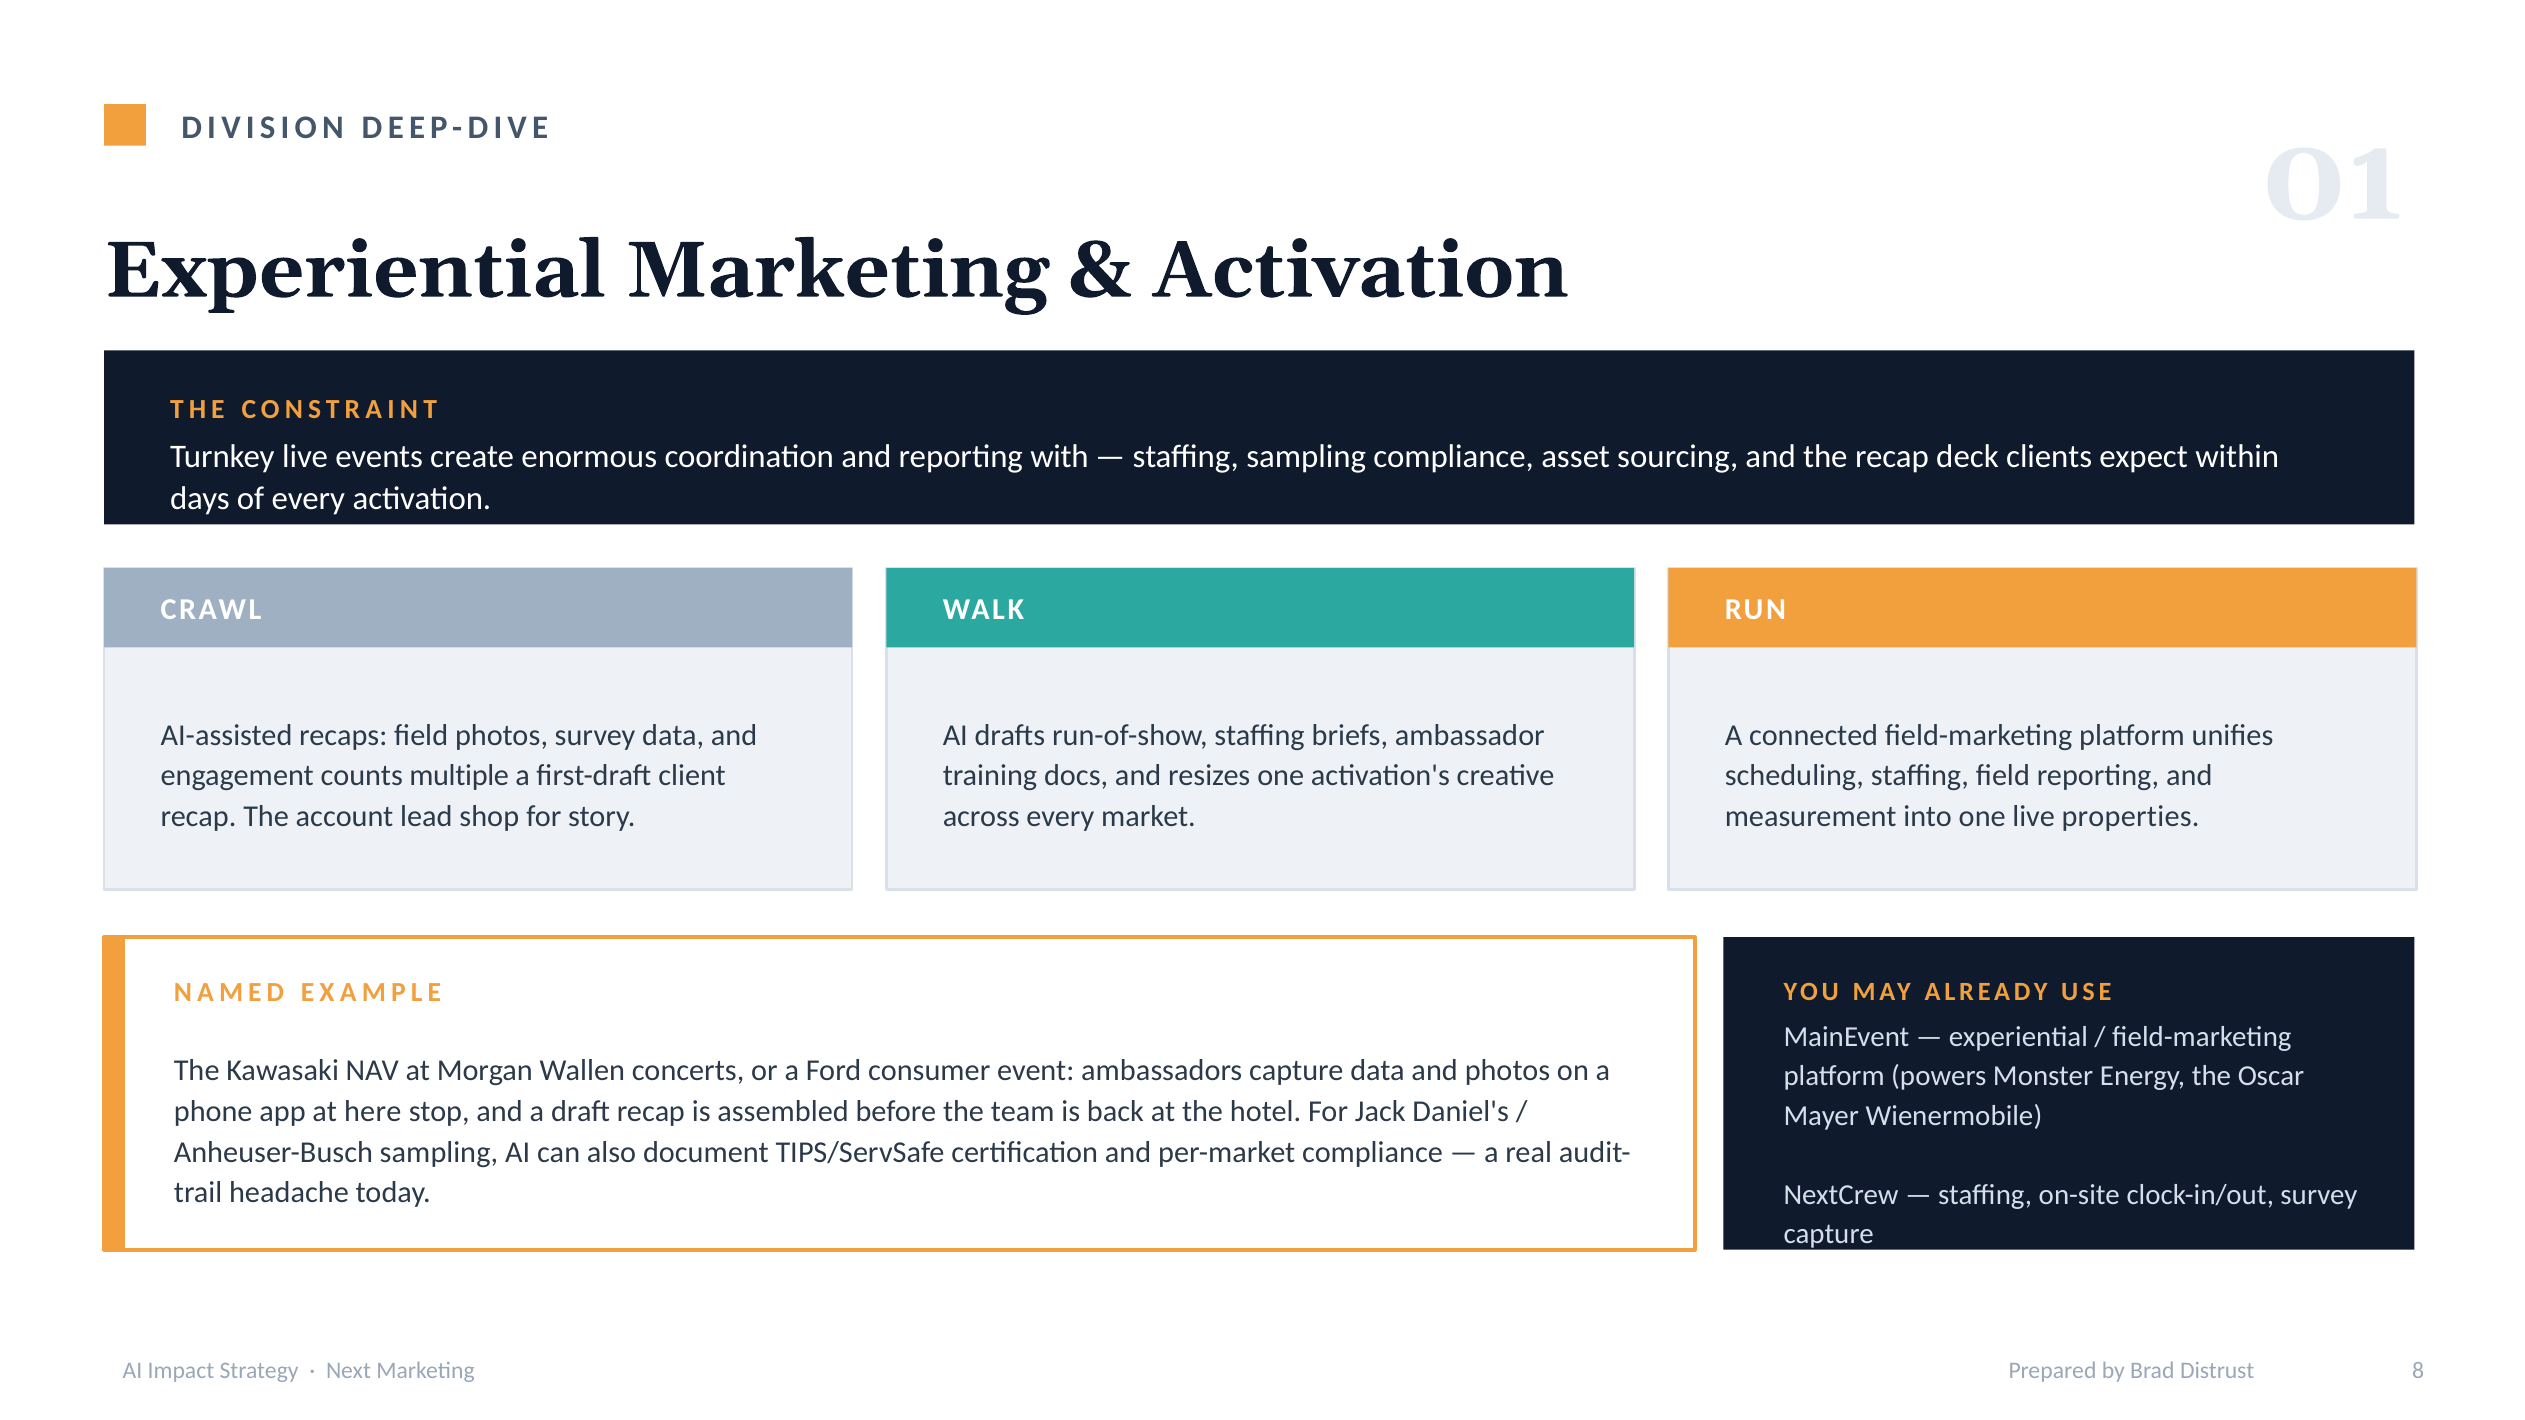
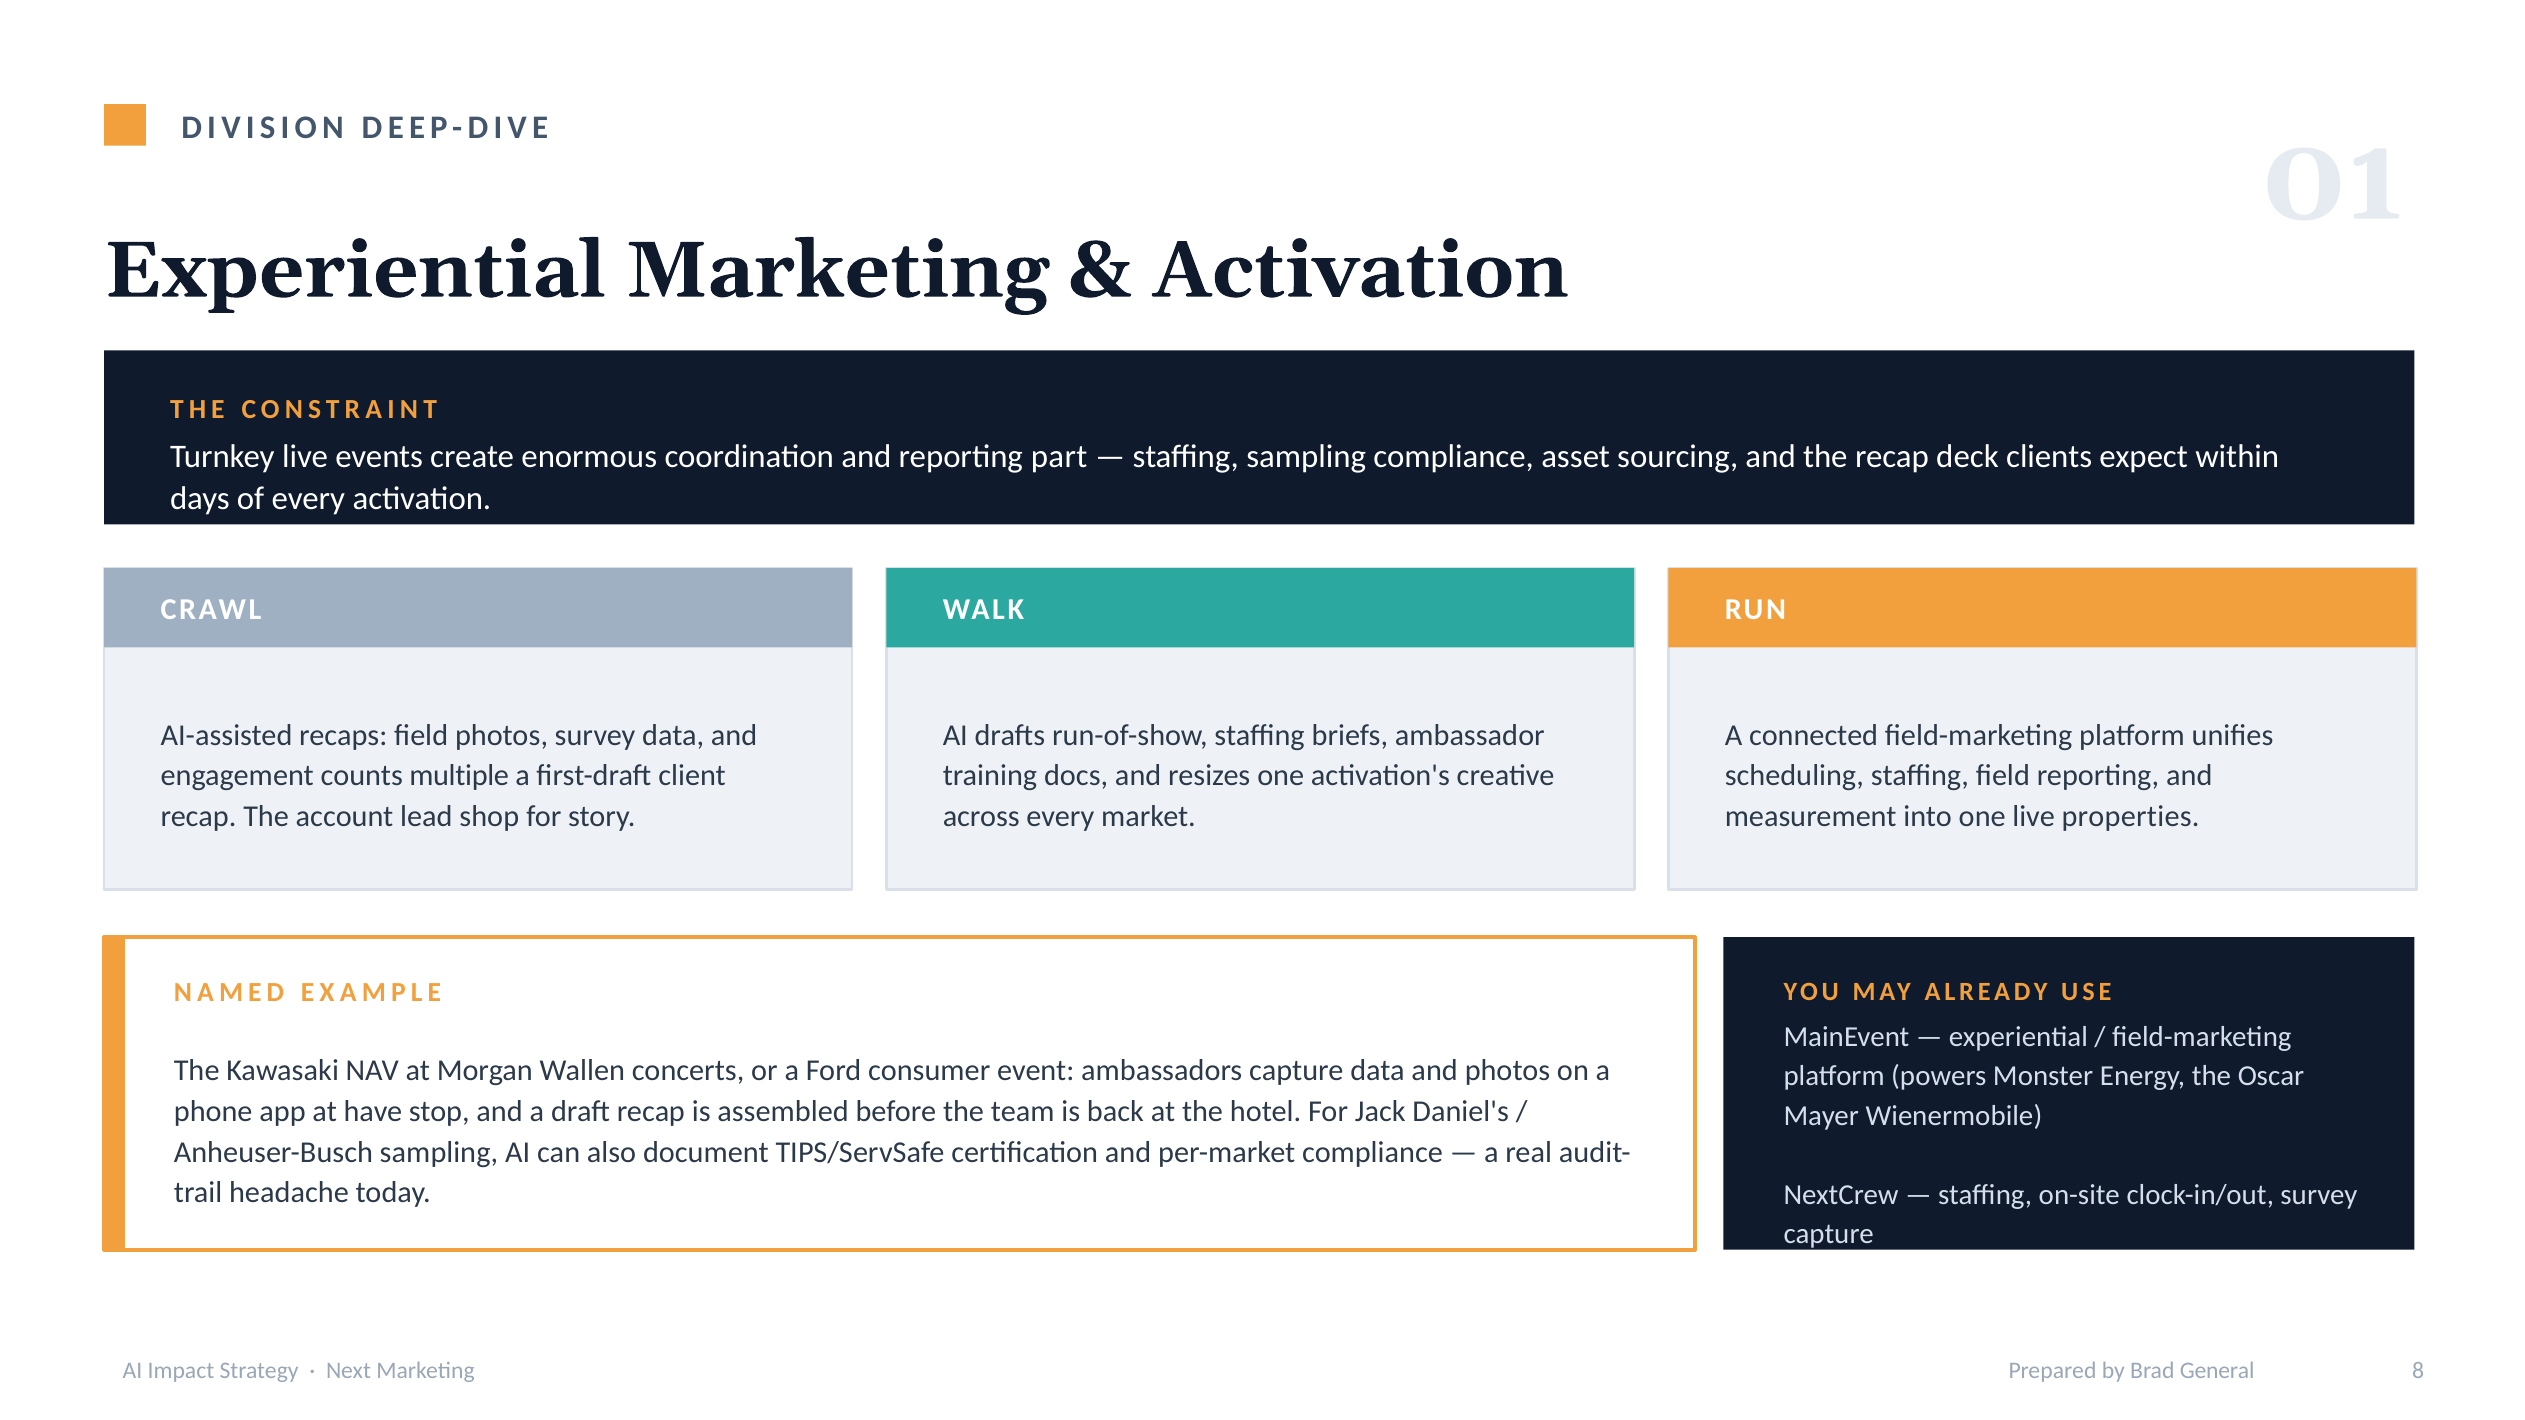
with: with -> part (1059, 457)
here: here -> have (373, 1112)
Distrust: Distrust -> General (2217, 1371)
